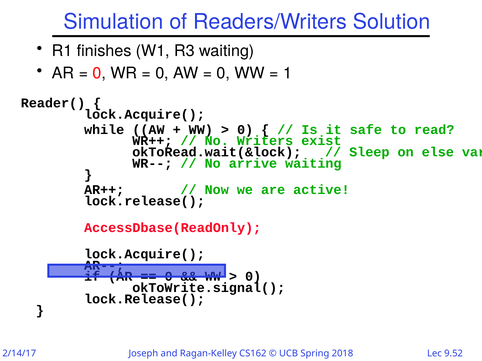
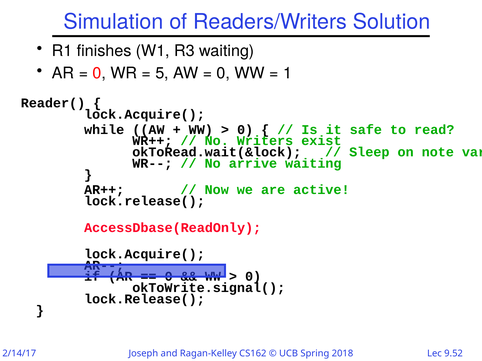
0: 0 -> 5 (162, 73)
else: else -> note (438, 152)
